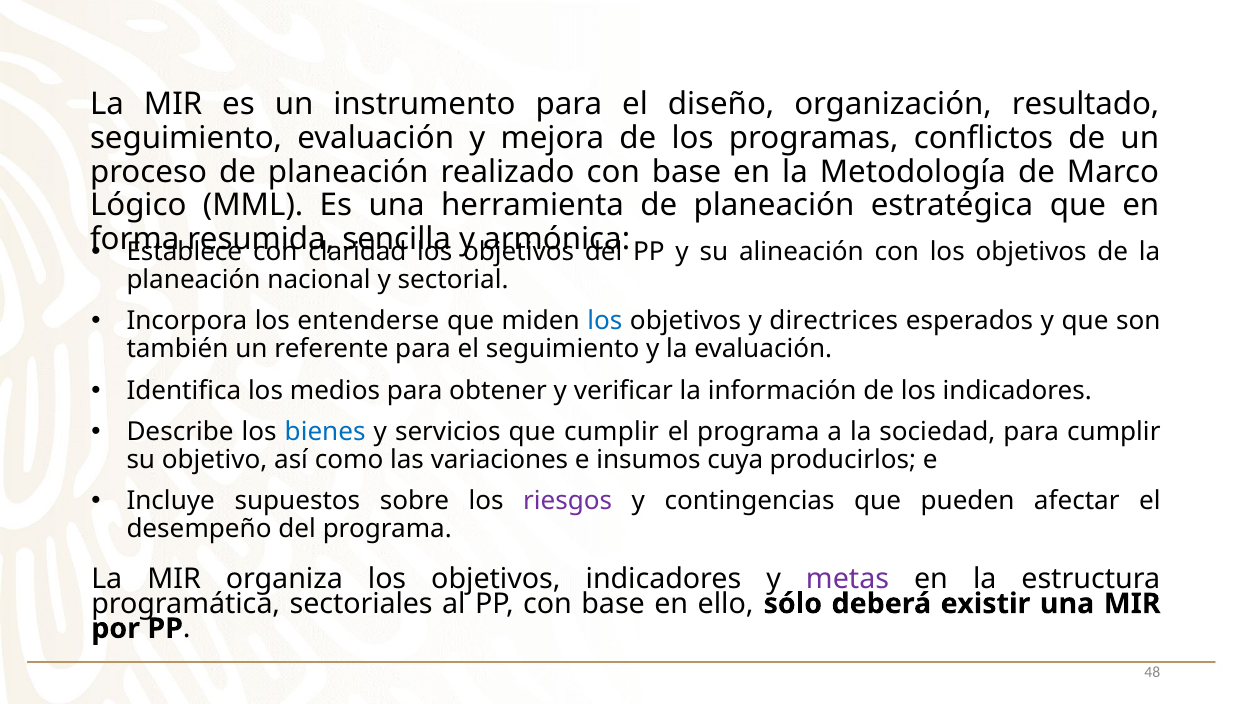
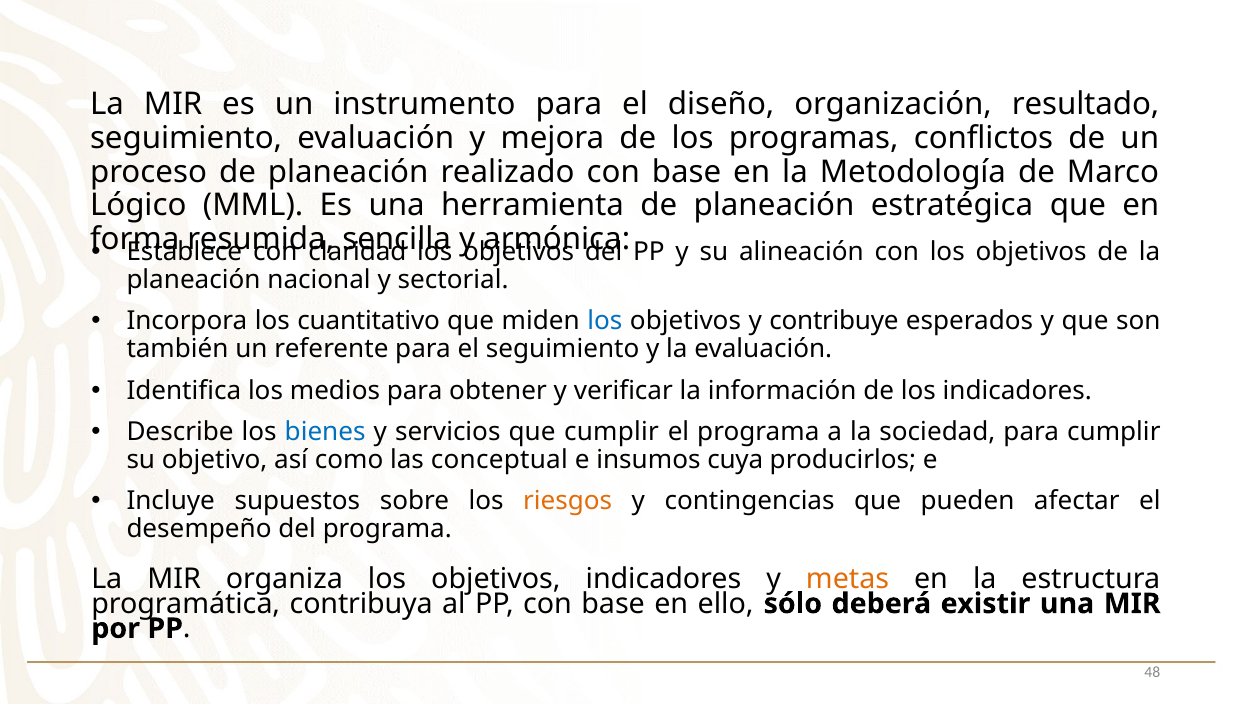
entenderse: entenderse -> cuantitativo (369, 321)
directrices: directrices -> contribuye (834, 321)
variaciones: variaciones -> conceptual (499, 460)
riesgos colour: purple -> orange (568, 501)
metas colour: purple -> orange (848, 579)
sectoriales: sectoriales -> contribuya (361, 603)
